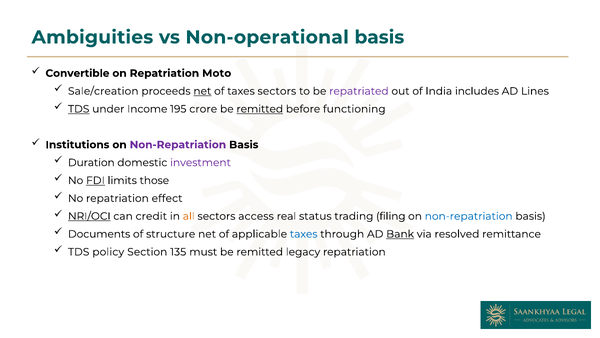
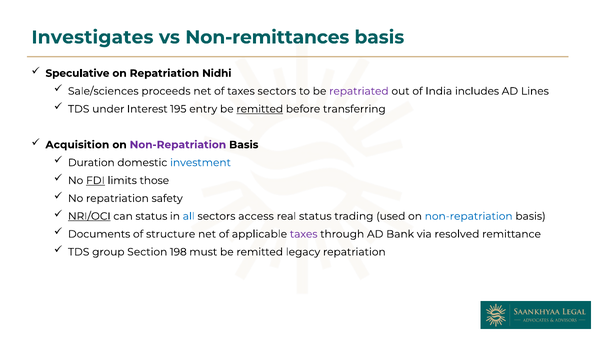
Ambiguities: Ambiguities -> Investigates (92, 37)
Non-operational: Non-operational -> Non-remittances (267, 37)
Convertible: Convertible -> Speculative (77, 73)
Moto: Moto -> Nidhi (217, 73)
Sale/creation: Sale/creation -> Sale/sciences (103, 91)
net underline: present -> none (202, 91)
TDS underline: present -> none (79, 109)
Income: Income -> Interest (147, 109)
crore: crore -> entry (203, 109)
functioning: functioning -> transferring (354, 109)
Institutions: Institutions -> Acquisition (77, 145)
investment colour: purple -> blue (200, 162)
effect: effect -> safety (167, 198)
can credit: credit -> status (151, 216)
all colour: orange -> blue (189, 216)
filing: filing -> used (391, 216)
taxes colour: blue -> purple (304, 234)
Bank underline: present -> none (400, 234)
policy: policy -> group (108, 252)
135: 135 -> 198 (178, 252)
